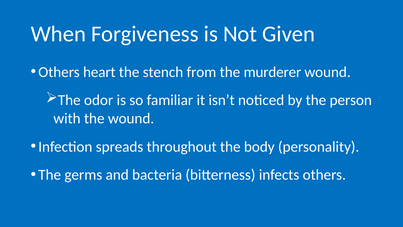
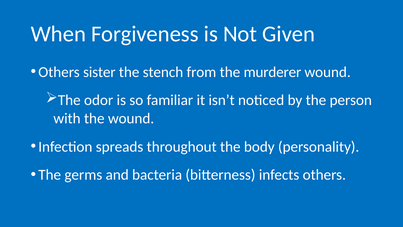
heart: heart -> sister (99, 72)
